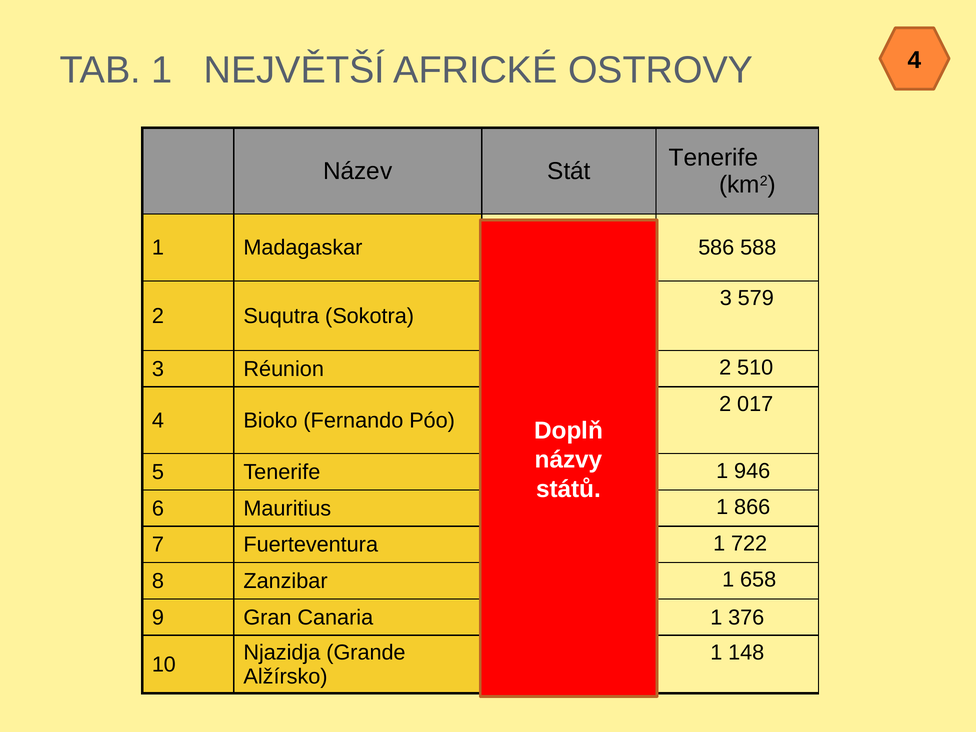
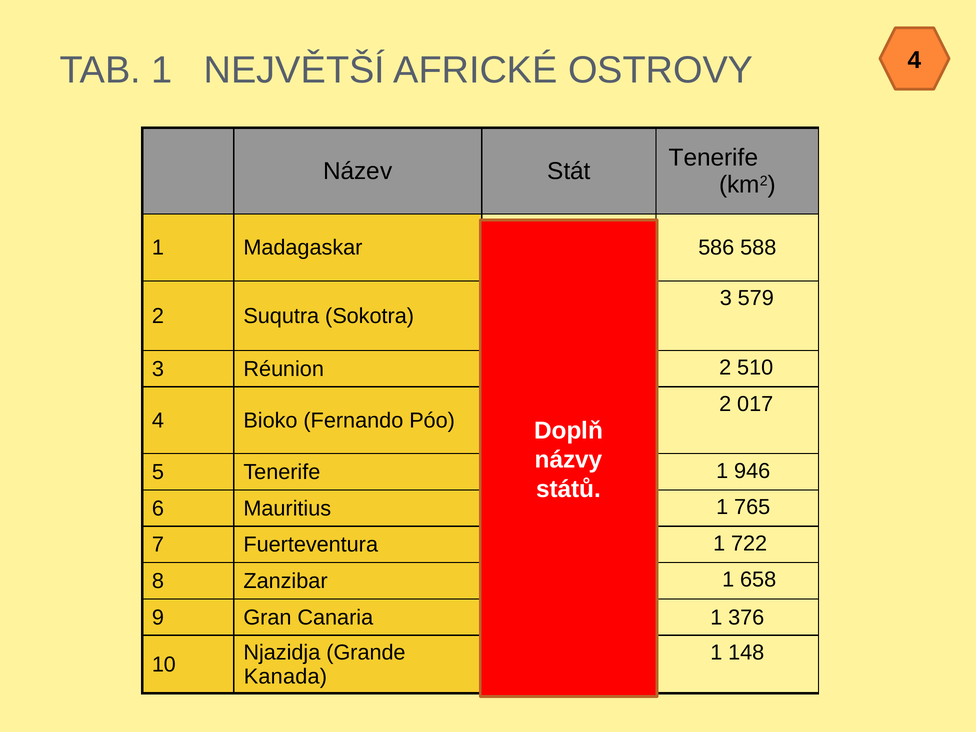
866: 866 -> 765 (752, 507)
Alžírsko: Alžírsko -> Kanada (285, 677)
